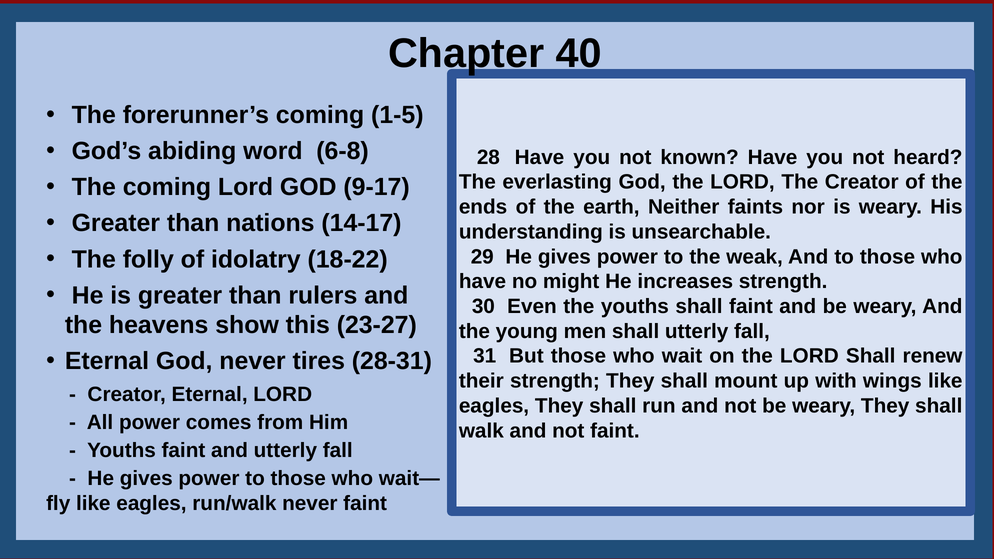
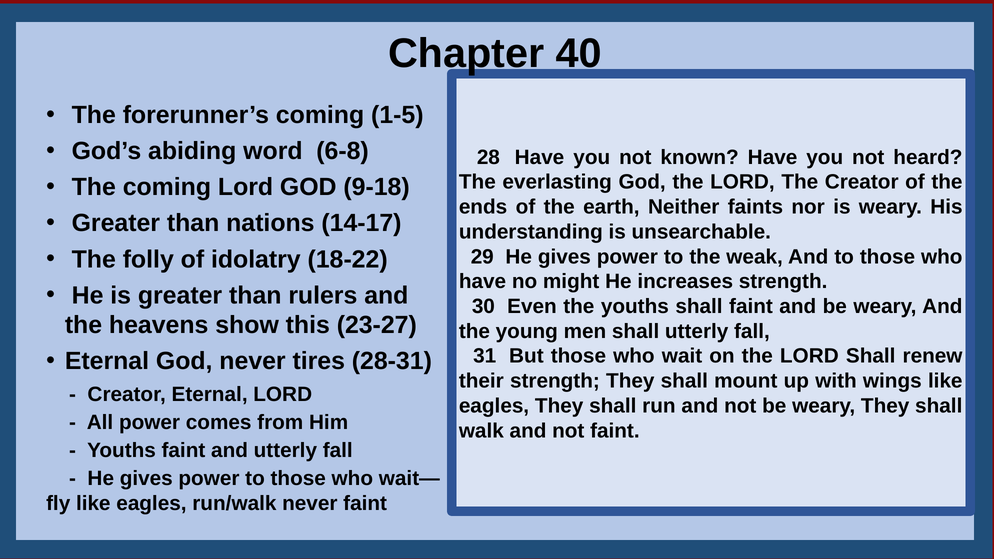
9-17: 9-17 -> 9-18 (377, 187)
